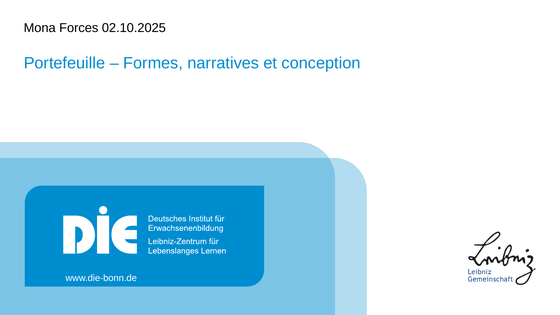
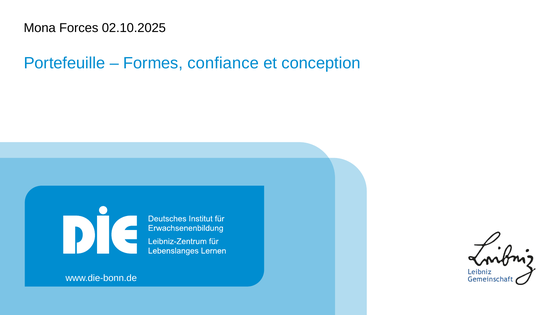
narratives: narratives -> confiance (223, 63)
